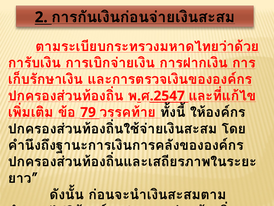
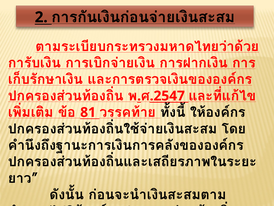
79: 79 -> 81 (88, 112)
